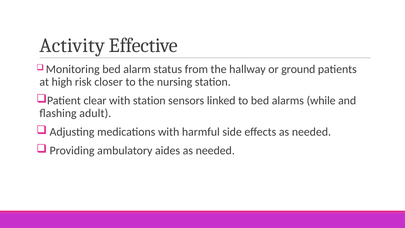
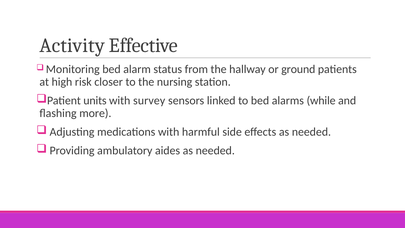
clear: clear -> units (95, 101)
with station: station -> survey (149, 101)
adult: adult -> more (95, 113)
